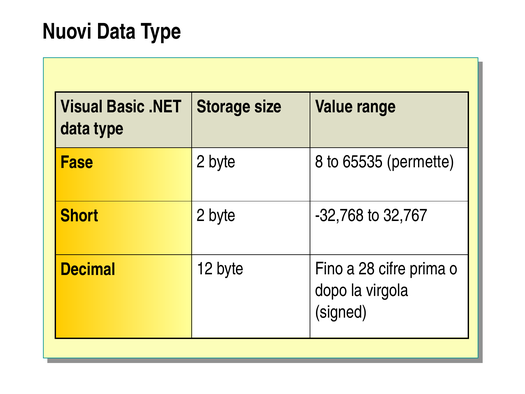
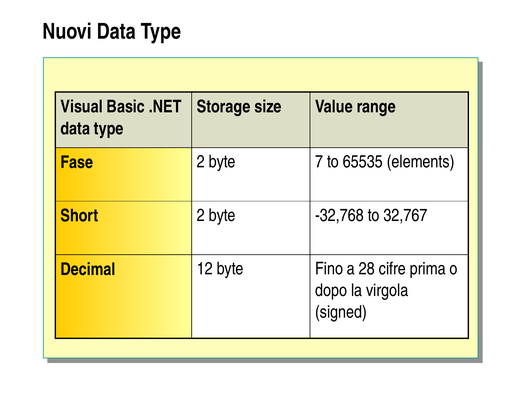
8: 8 -> 7 (319, 162)
permette: permette -> elements (421, 162)
